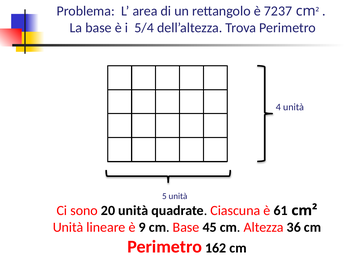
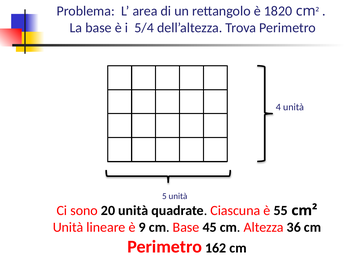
7237: 7237 -> 1820 (278, 11)
61: 61 -> 55 (281, 211)
